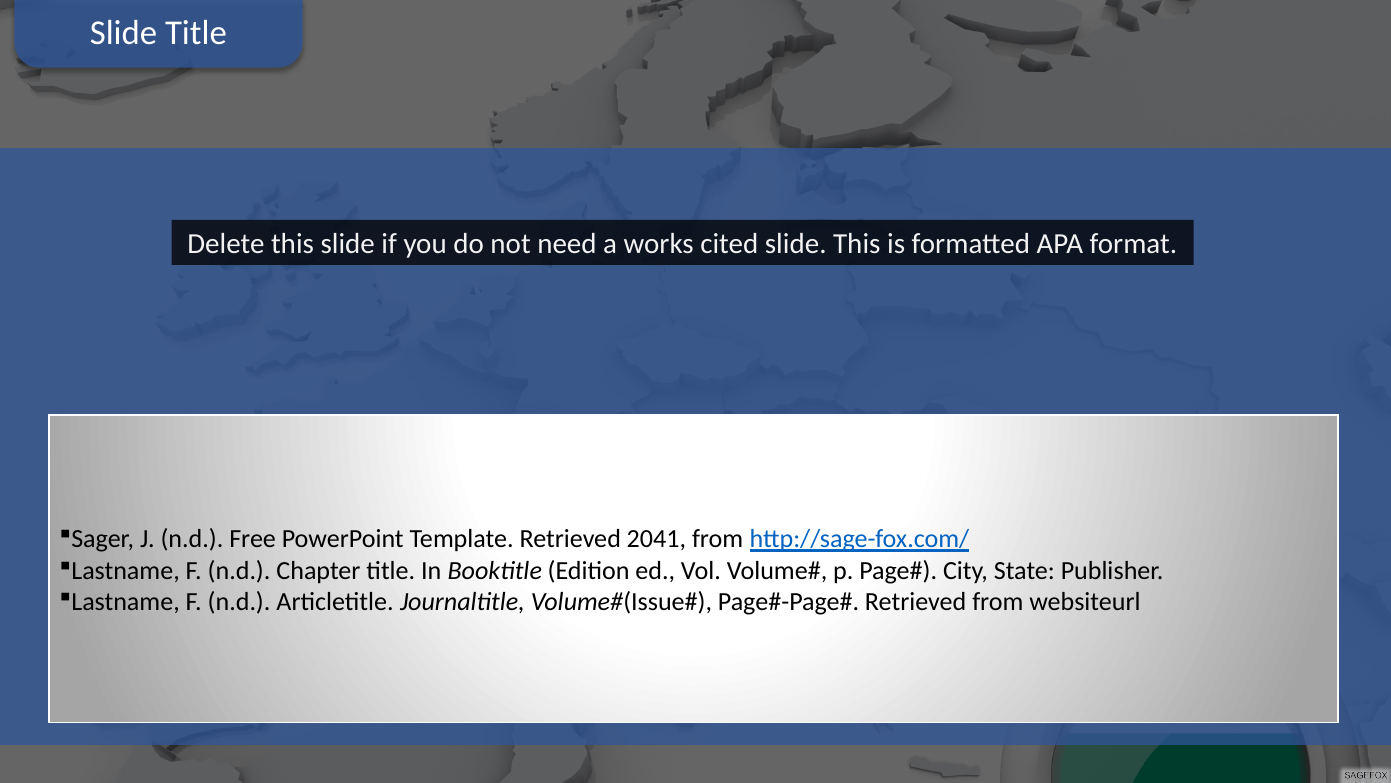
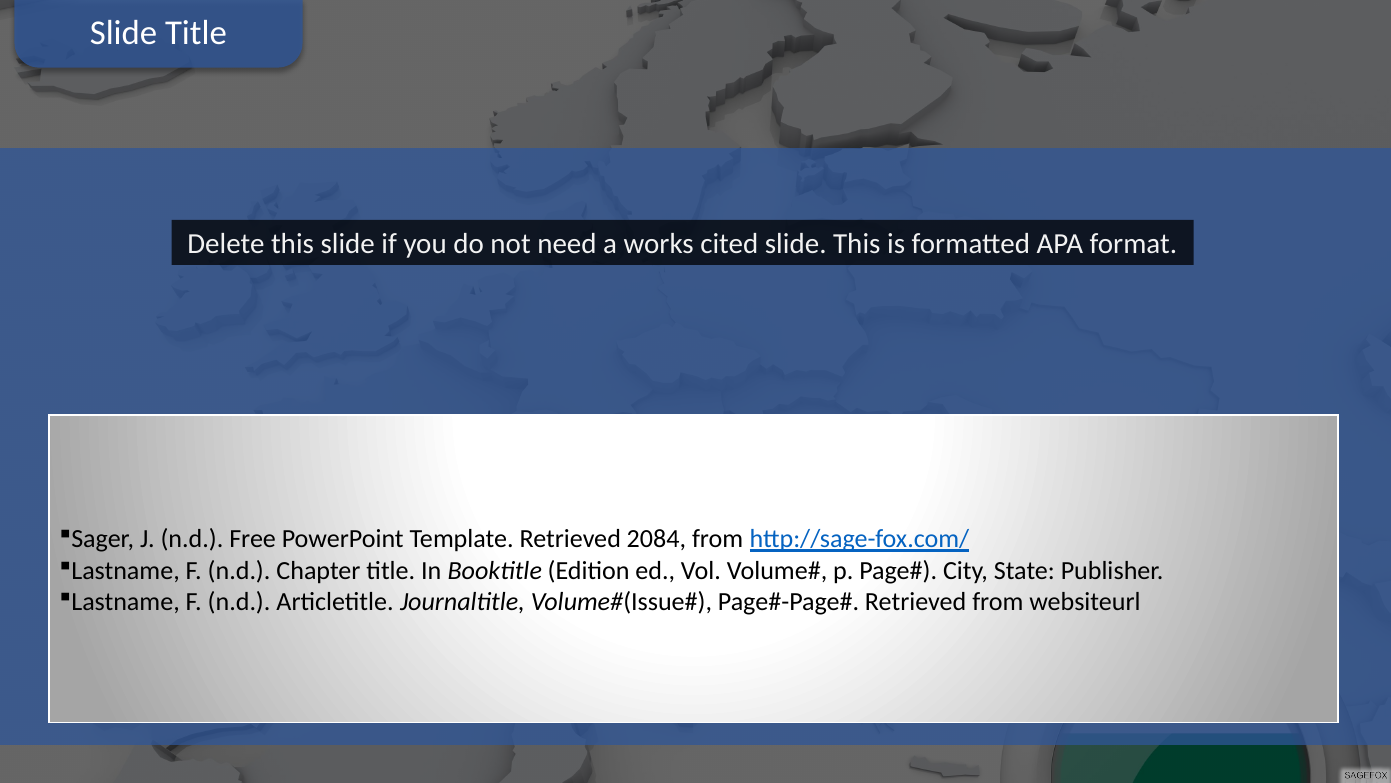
2041: 2041 -> 2084 (656, 539)
